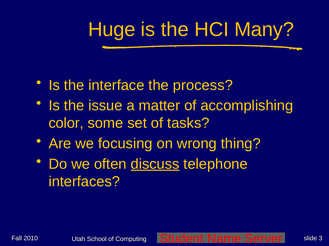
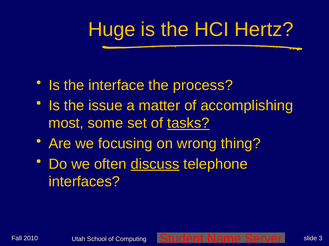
Many: Many -> Hertz (264, 30)
color: color -> most (66, 124)
tasks underline: none -> present (188, 124)
